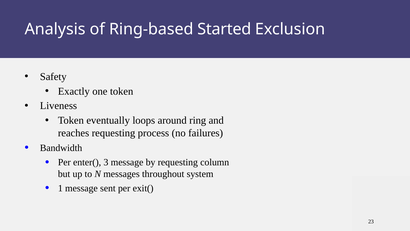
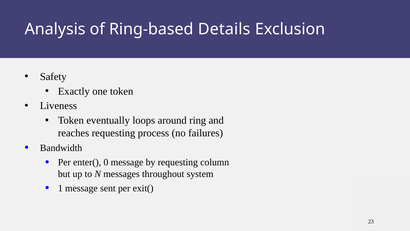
Started: Started -> Details (224, 29)
3: 3 -> 0 (106, 162)
